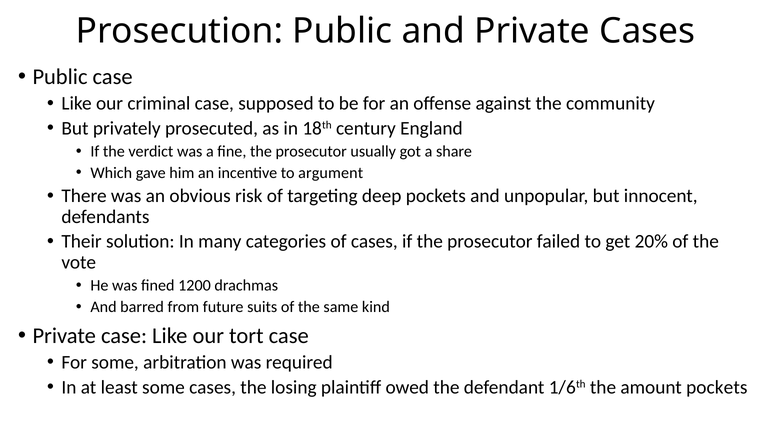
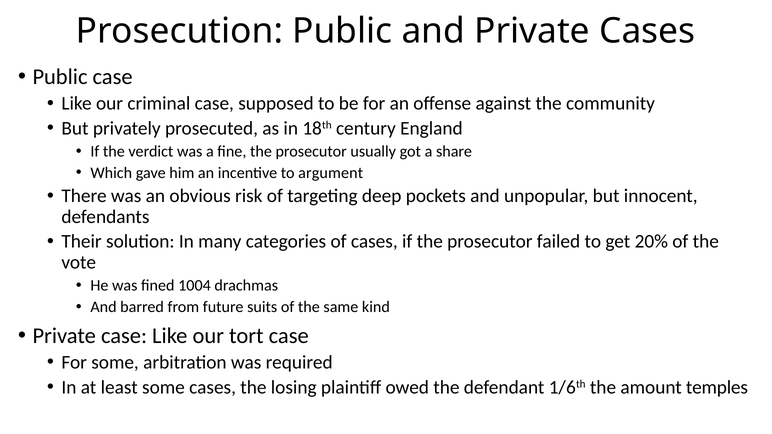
1200: 1200 -> 1004 (195, 286)
amount pockets: pockets -> temples (717, 387)
